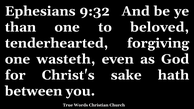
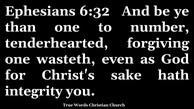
9:32: 9:32 -> 6:32 (95, 11)
beloved: beloved -> number (160, 27)
between: between -> integrity (34, 91)
